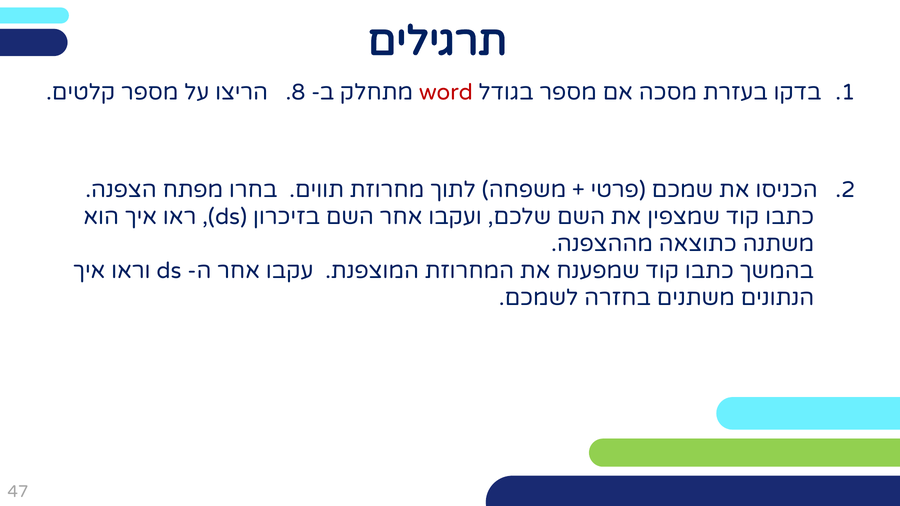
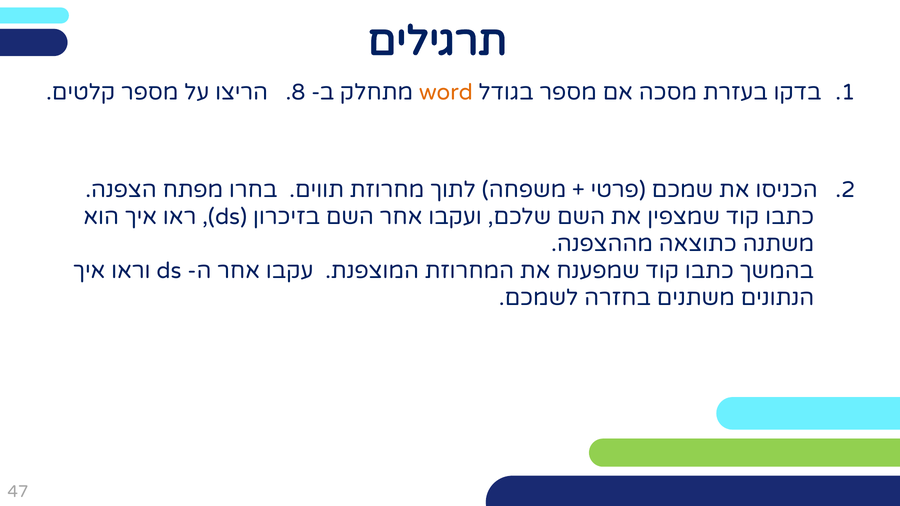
word colour: red -> orange (446, 92)
